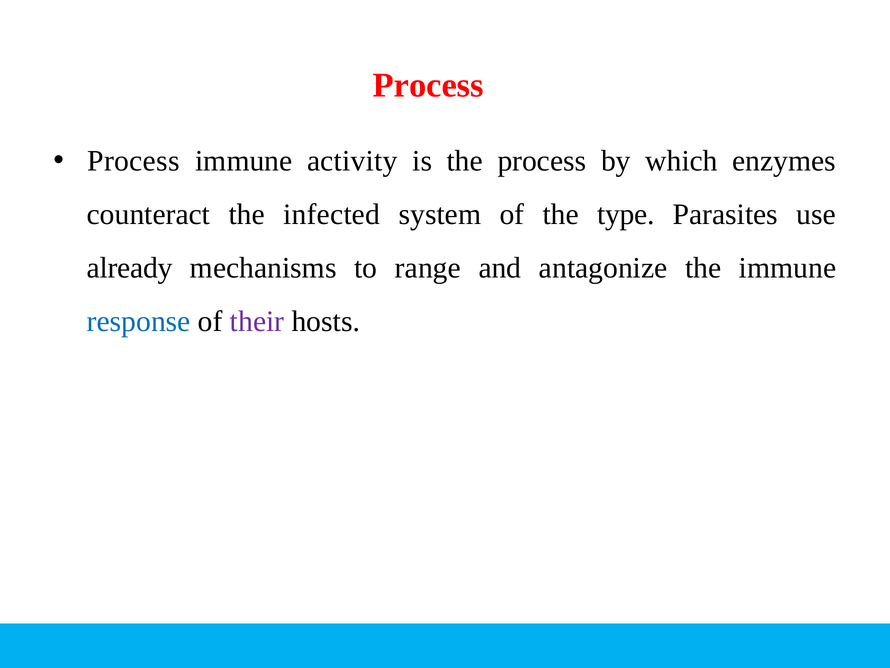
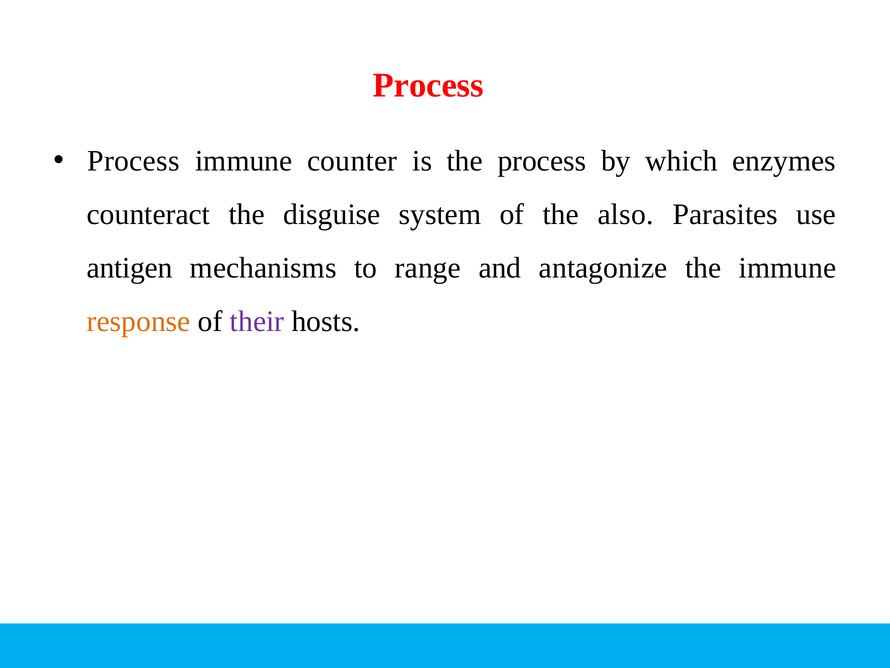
activity: activity -> counter (352, 161)
infected: infected -> disguise (332, 214)
type: type -> also (626, 214)
already: already -> antigen (130, 268)
response colour: blue -> orange (139, 321)
